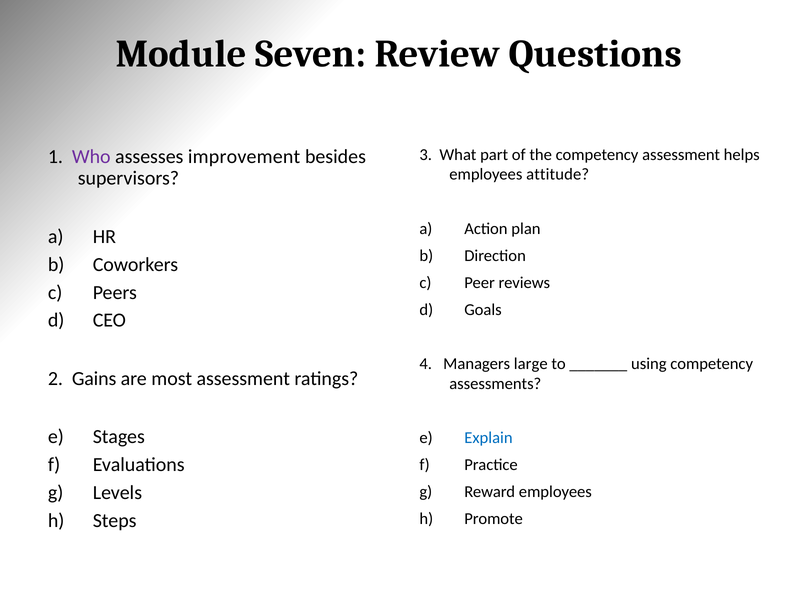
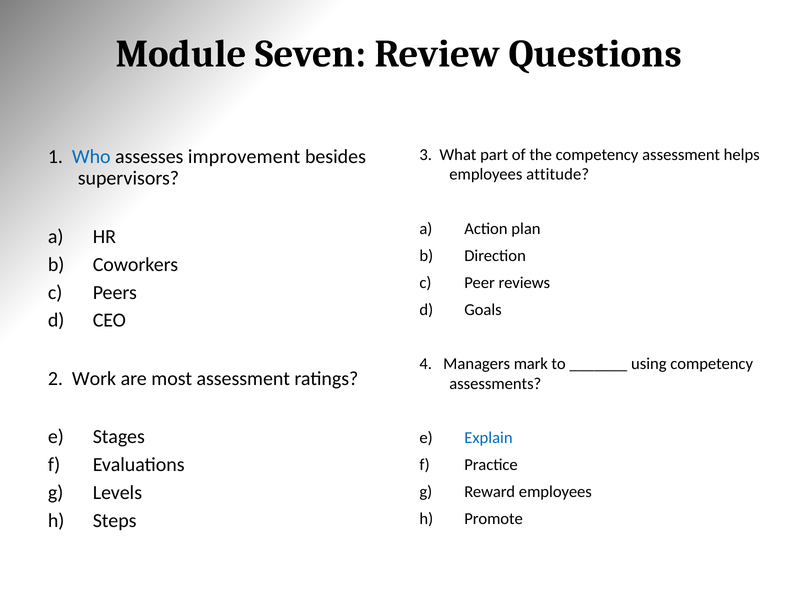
Who colour: purple -> blue (91, 157)
large: large -> mark (531, 364)
Gains: Gains -> Work (94, 379)
